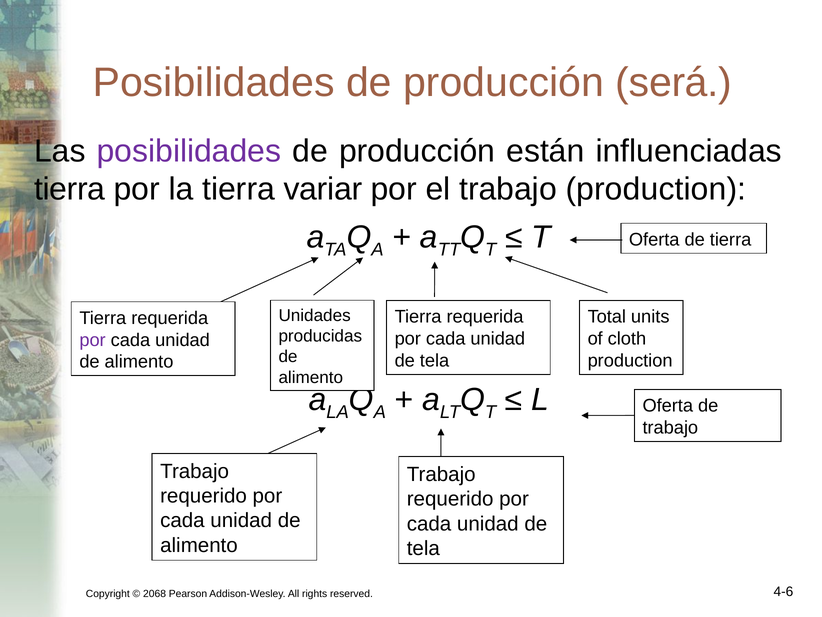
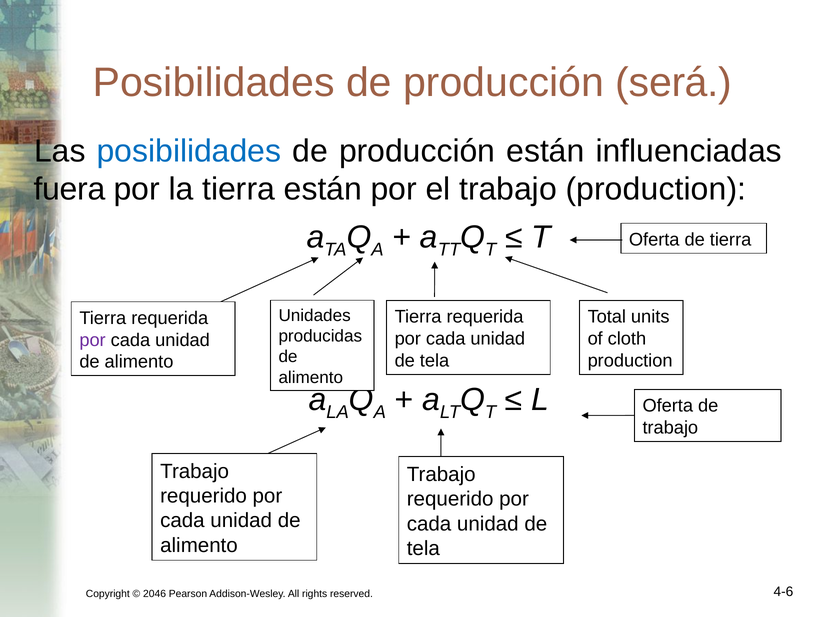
posibilidades colour: purple -> blue (189, 151)
tierra: tierra -> fuera (70, 189)
tierra variar: variar -> están (323, 189)
2068: 2068 -> 2046 (154, 593)
